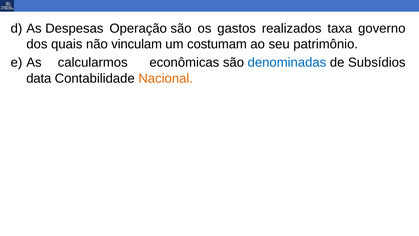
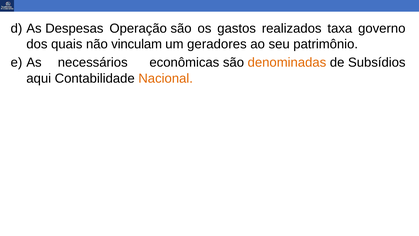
costumam: costumam -> geradores (217, 44)
calcularmos: calcularmos -> necessários (93, 63)
denominadas colour: blue -> orange (287, 63)
data: data -> aqui (39, 78)
